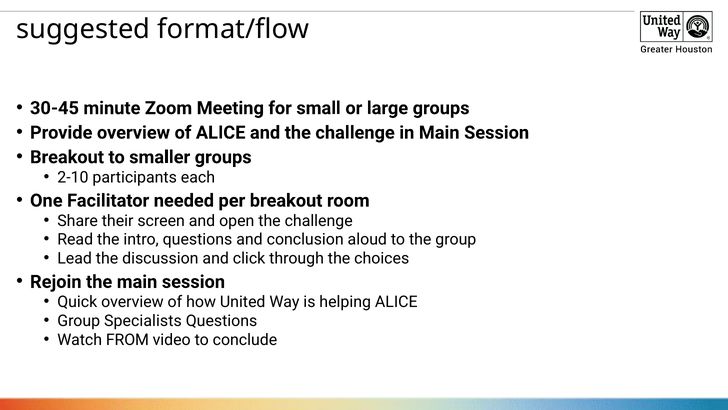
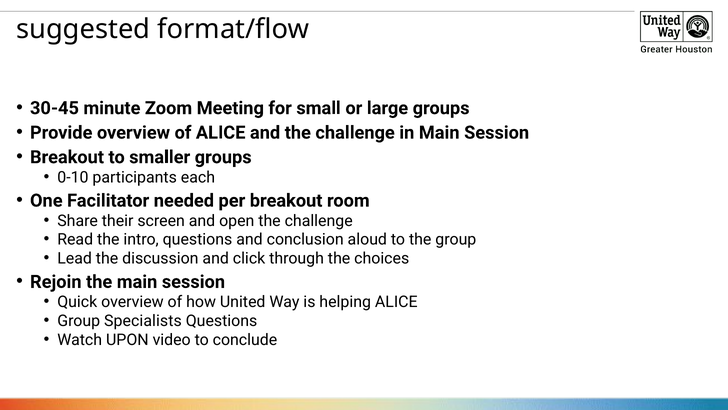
2-10: 2-10 -> 0-10 (73, 177)
FROM: FROM -> UPON (127, 339)
